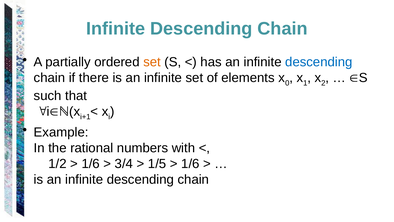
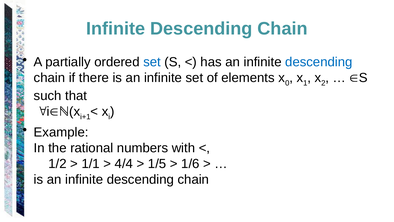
set colour: orange -> blue (152, 62)
1/6: 1/6 -> 1/1 (91, 164)
3/4: 3/4 -> 4/4 (124, 164)
